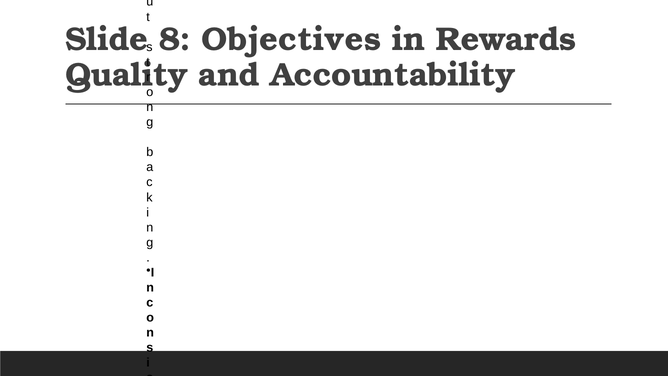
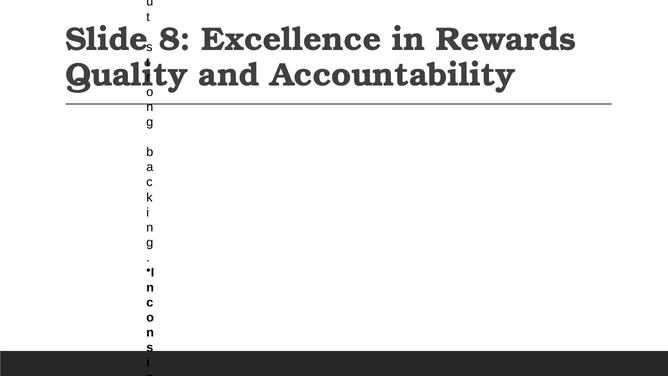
Objectives: Objectives -> Excellence (291, 39)
